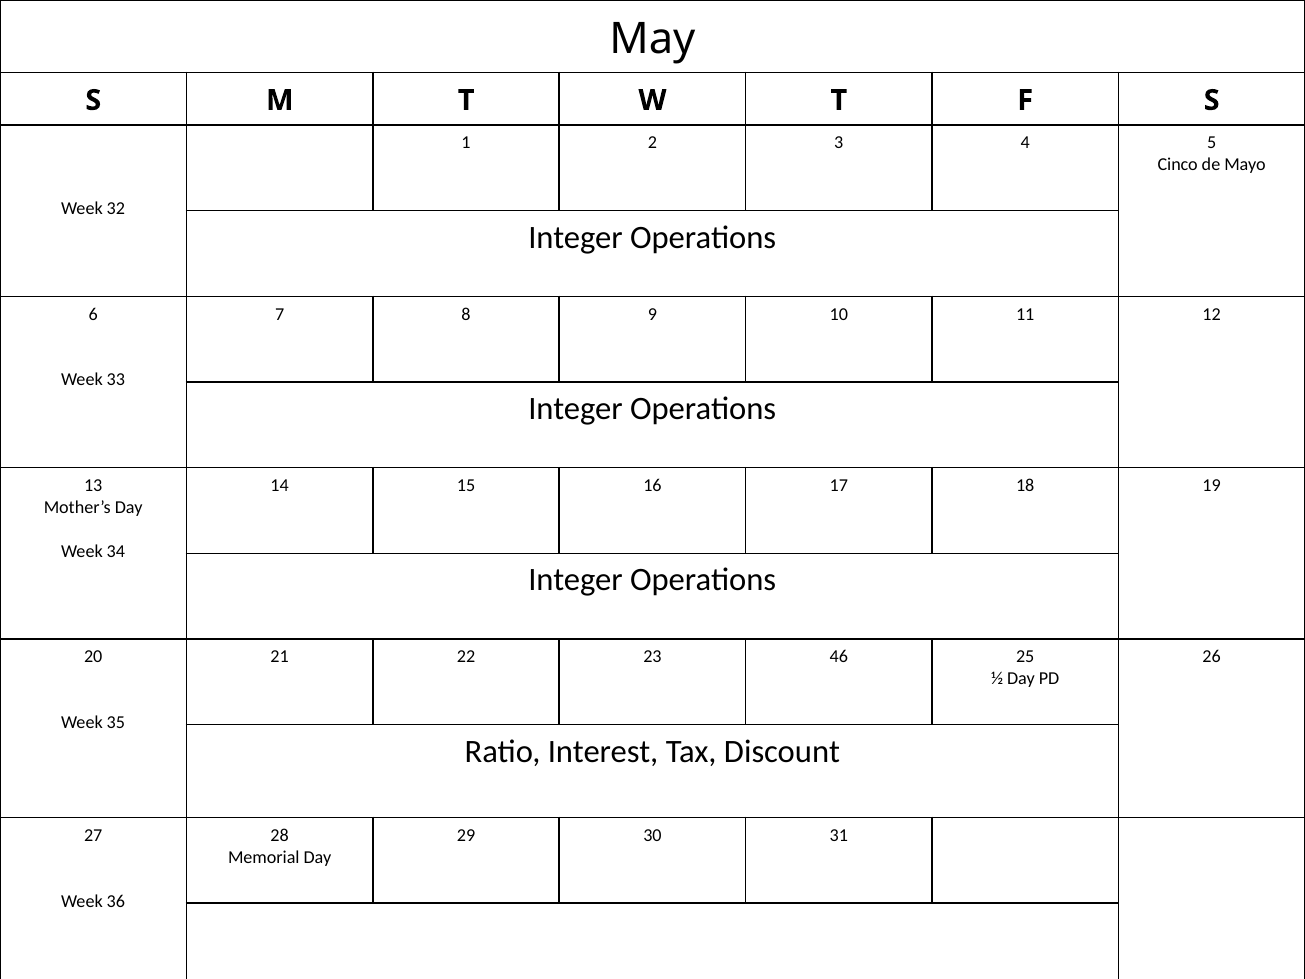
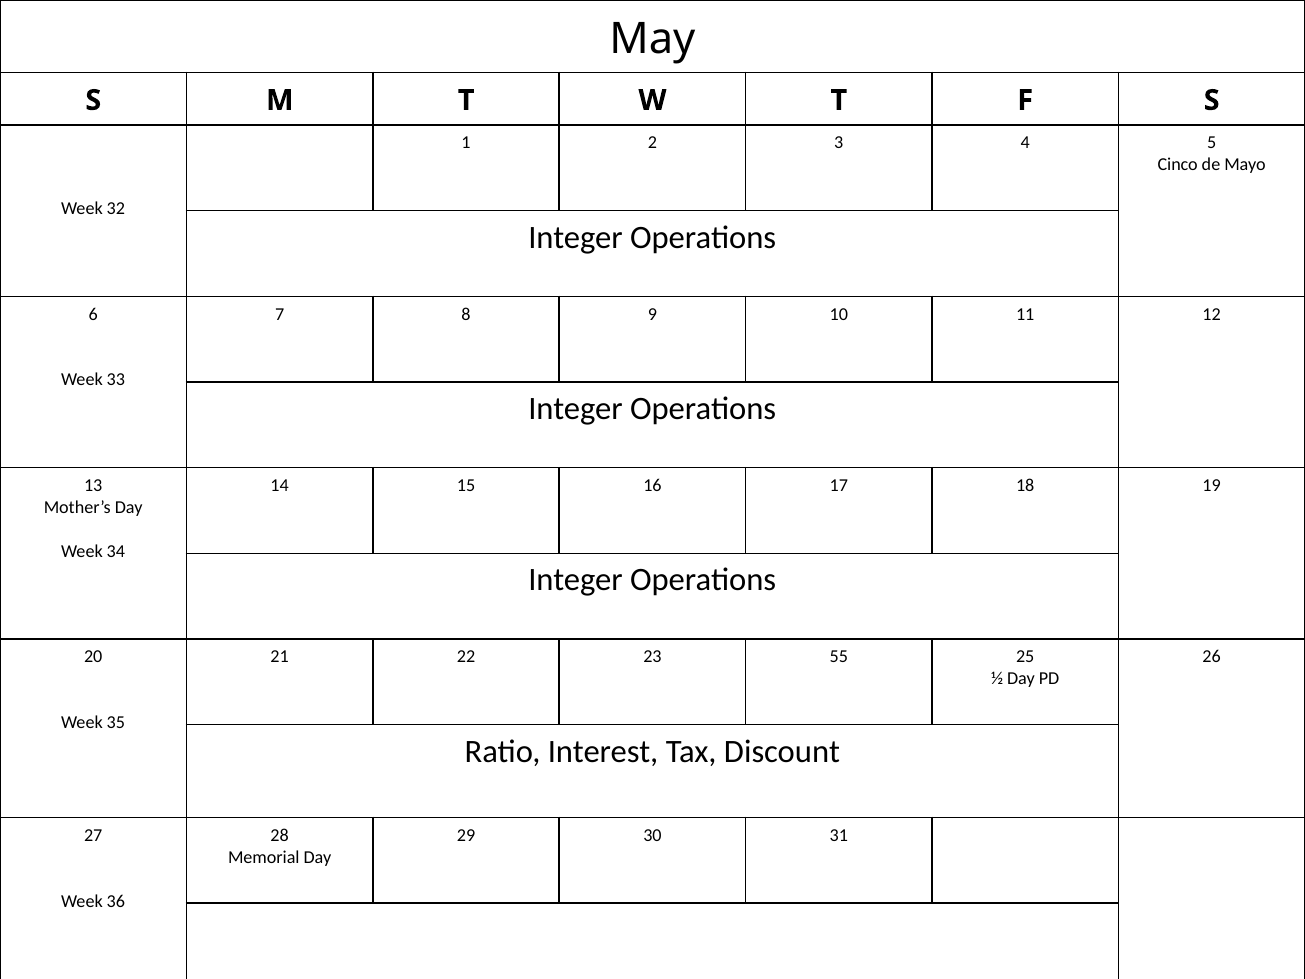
46: 46 -> 55 (839, 657)
